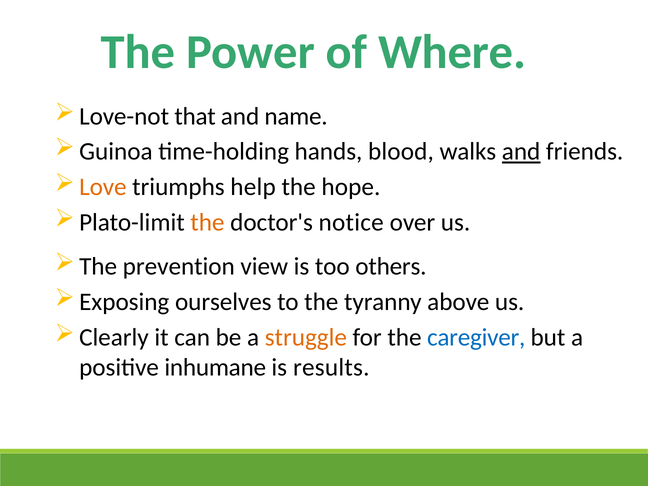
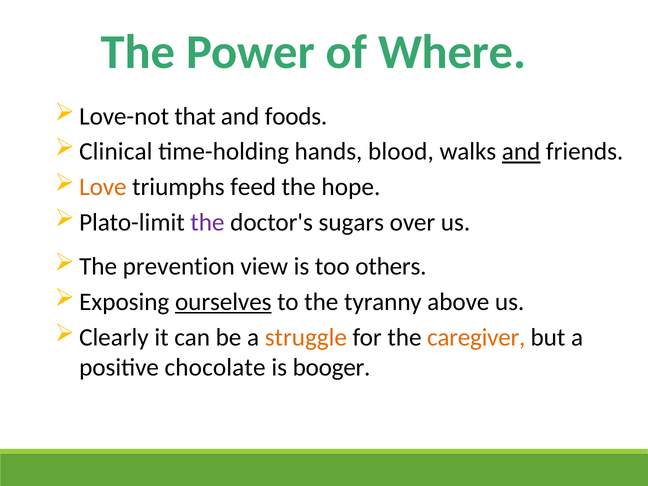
name: name -> foods (296, 116)
Guinoa: Guinoa -> Clinical (116, 152)
help: help -> feed (253, 187)
the colour: orange -> purple (207, 222)
notice: notice -> sugars (351, 222)
ourselves underline: none -> present (223, 302)
caregiver colour: blue -> orange (476, 337)
inhumane: inhumane -> chocolate (215, 368)
results: results -> booger (332, 368)
